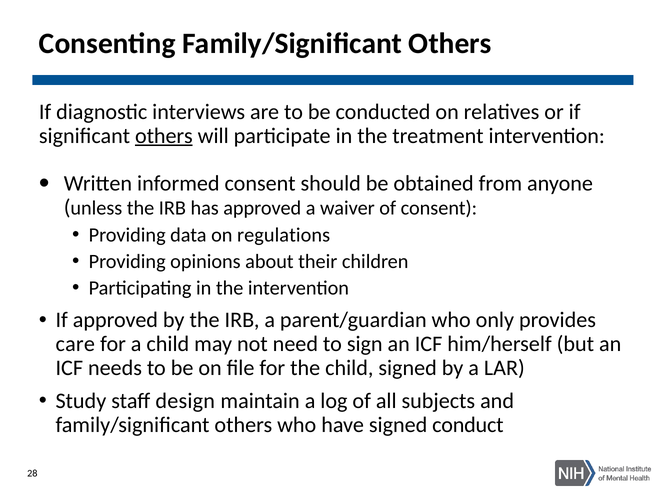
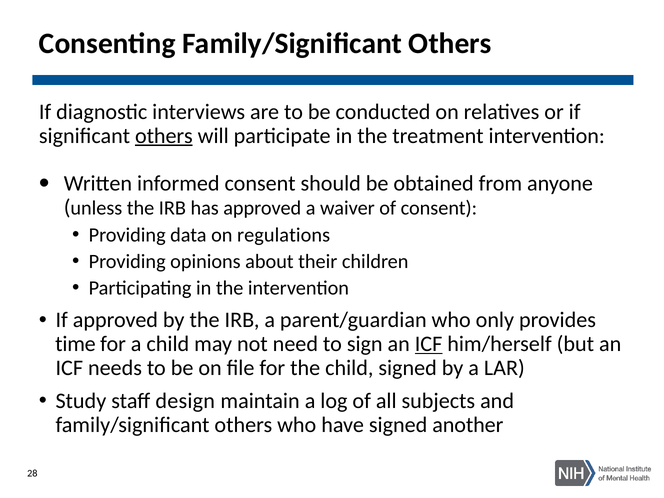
care: care -> time (75, 344)
ICF underline: none -> present (429, 344)
conduct: conduct -> another (468, 425)
